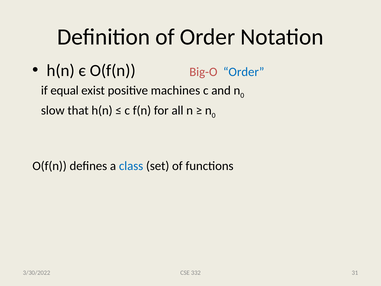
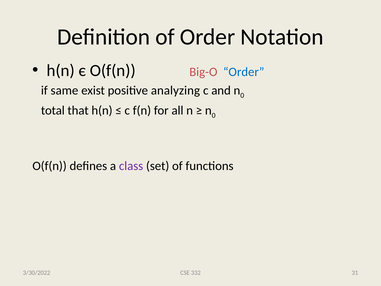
equal: equal -> same (64, 90)
machines: machines -> analyzing (175, 90)
slow: slow -> total (53, 110)
class colour: blue -> purple (131, 166)
